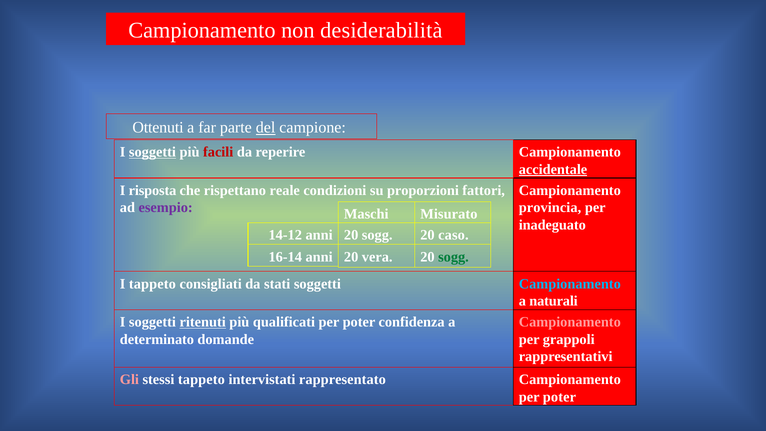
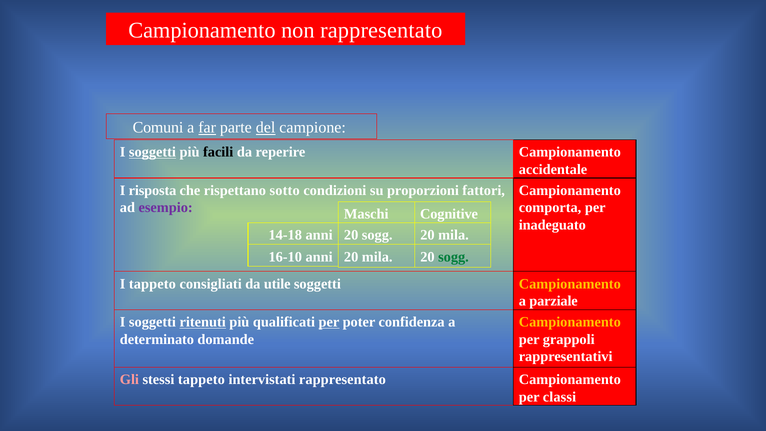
non desiderabilità: desiderabilità -> rappresentato (381, 30)
Ottenuti: Ottenuti -> Comuni (158, 127)
far underline: none -> present (207, 127)
facili colour: red -> black (218, 152)
accidentale underline: present -> none (553, 169)
reale: reale -> sotto (285, 190)
provincia: provincia -> comporta (550, 208)
Misurato: Misurato -> Cognitive (449, 214)
14-12: 14-12 -> 14-18 (285, 235)
caso: caso -> mila (453, 235)
16-14: 16-14 -> 16-10 (285, 257)
vera: vera -> mila (377, 257)
stati: stati -> utile (277, 284)
Campionamento colour: light blue -> yellow (570, 284)
naturali: naturali -> parziale (554, 301)
per underline: none -> present (329, 322)
Campionamento colour: pink -> yellow (570, 322)
poter: poter -> classi (559, 397)
